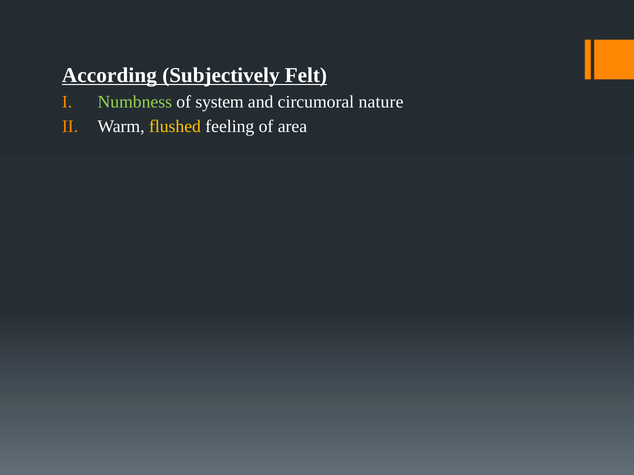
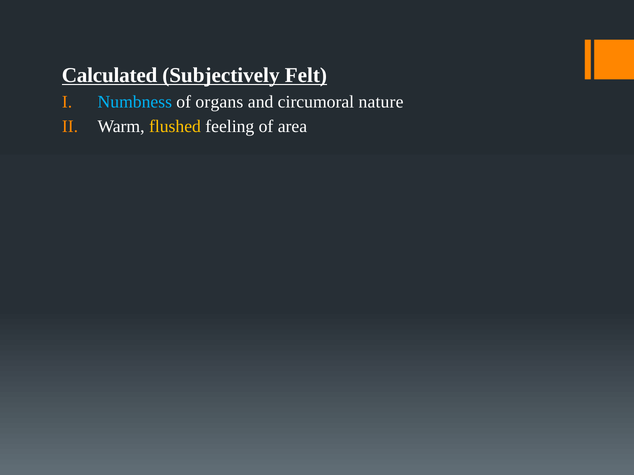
According: According -> Calculated (110, 75)
Numbness colour: light green -> light blue (135, 102)
system: system -> organs (219, 102)
